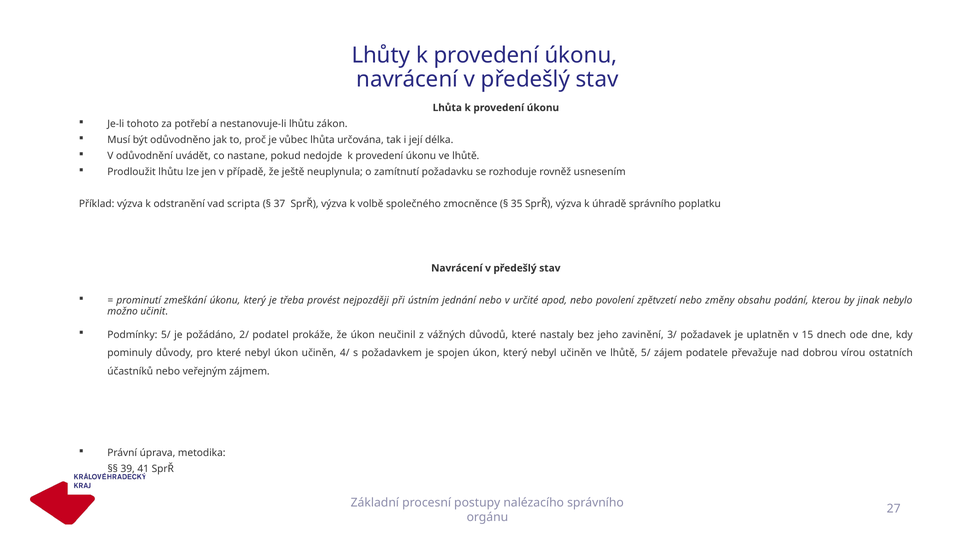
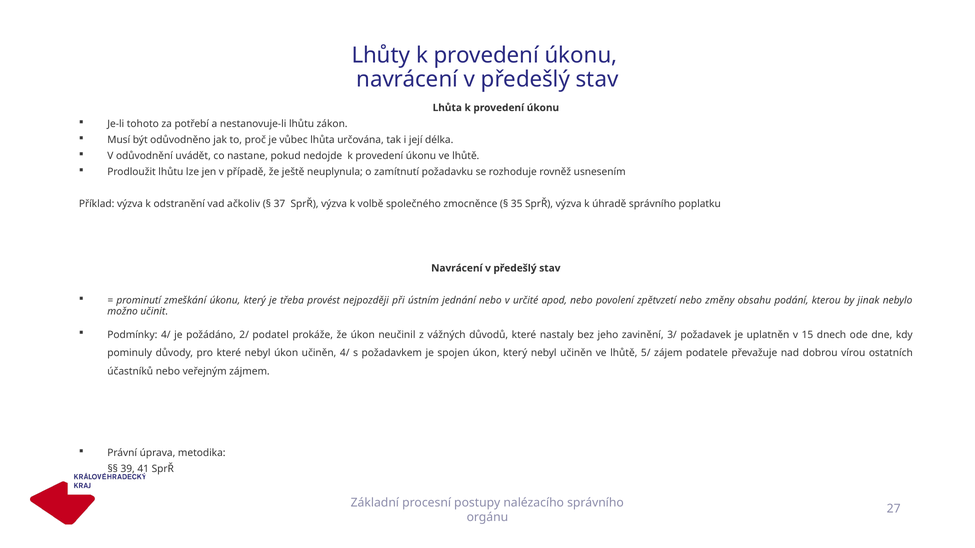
scripta: scripta -> ačkoliv (244, 204)
Podmínky 5/: 5/ -> 4/ (166, 335)
